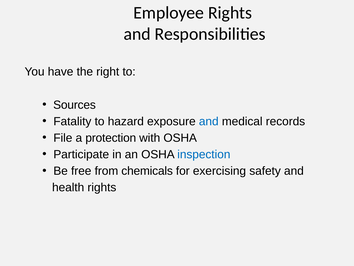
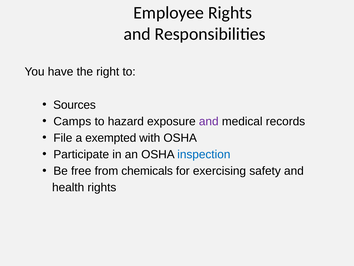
Fatality: Fatality -> Camps (72, 121)
and colour: blue -> purple (209, 121)
protection: protection -> exempted (111, 138)
